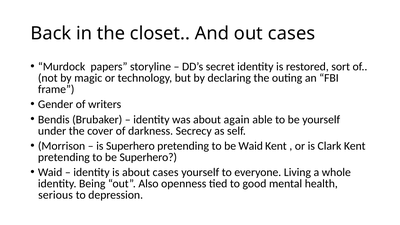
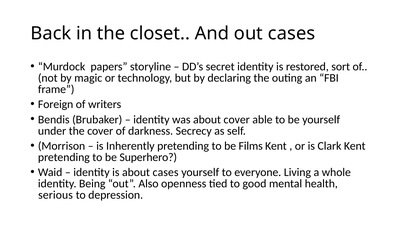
Gender: Gender -> Foreign (56, 104)
about again: again -> cover (237, 120)
is Superhero: Superhero -> Inherently (130, 146)
be Waid: Waid -> Films (251, 146)
